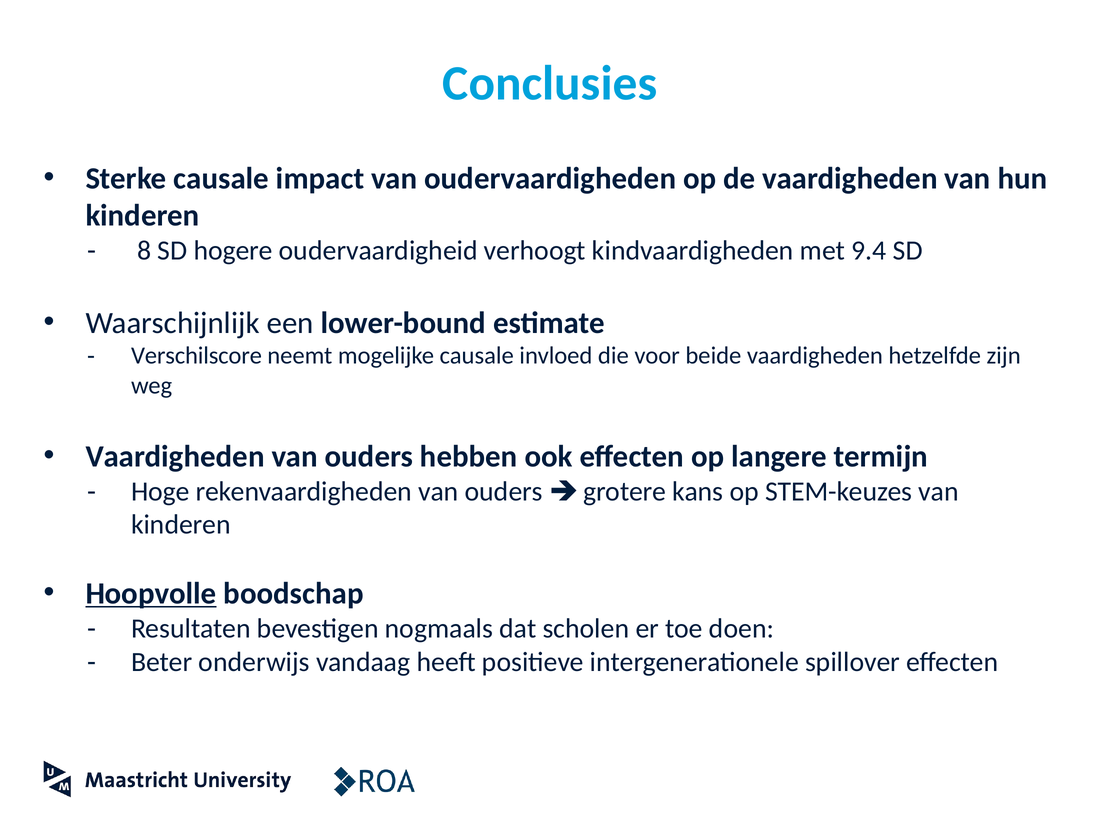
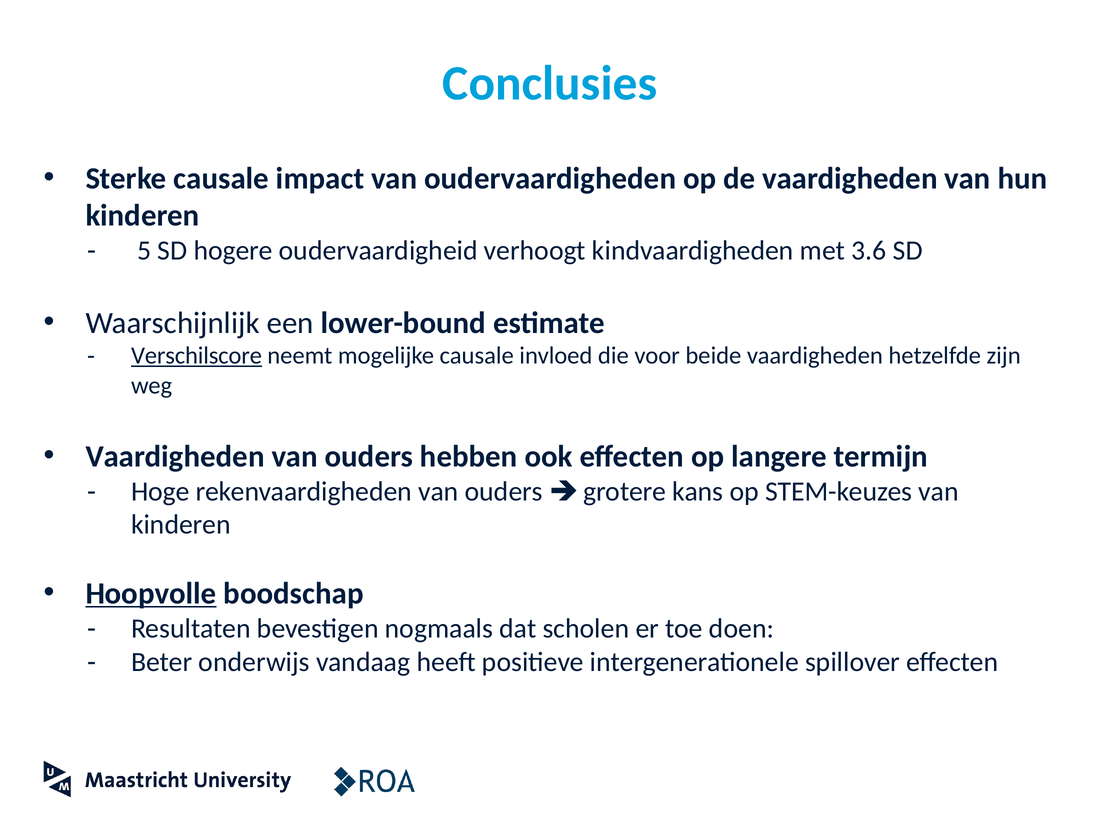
8: 8 -> 5 (144, 250)
9.4: 9.4 -> 3.6 (869, 250)
Verschilscore underline: none -> present (196, 356)
